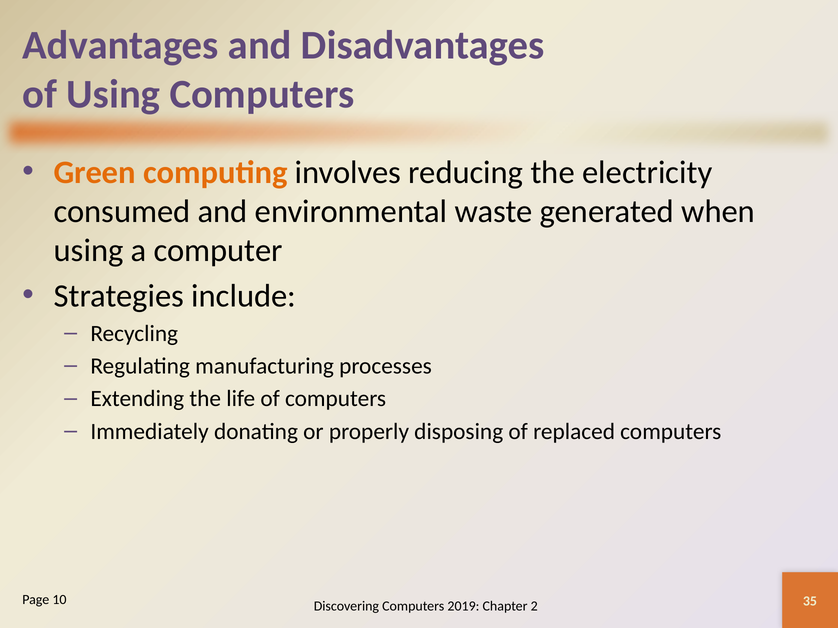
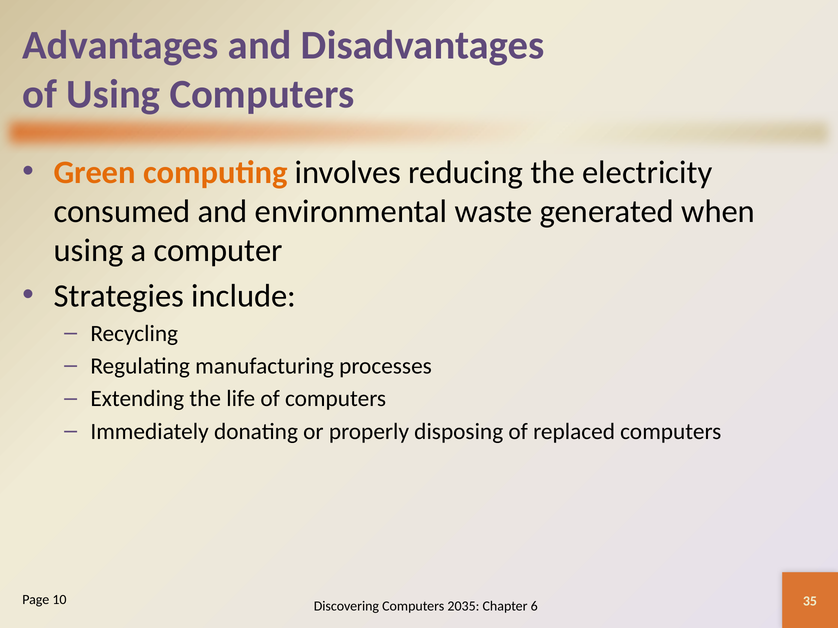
2019: 2019 -> 2035 (463, 606)
2: 2 -> 6 (534, 606)
